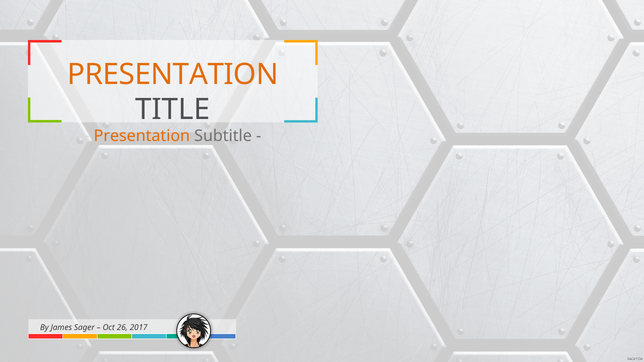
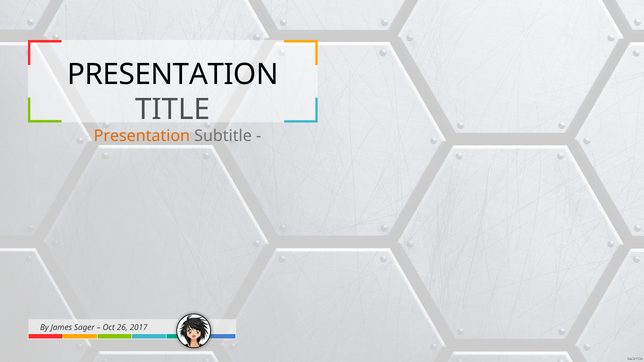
PRESENTATION colour: orange -> black (173, 74)
